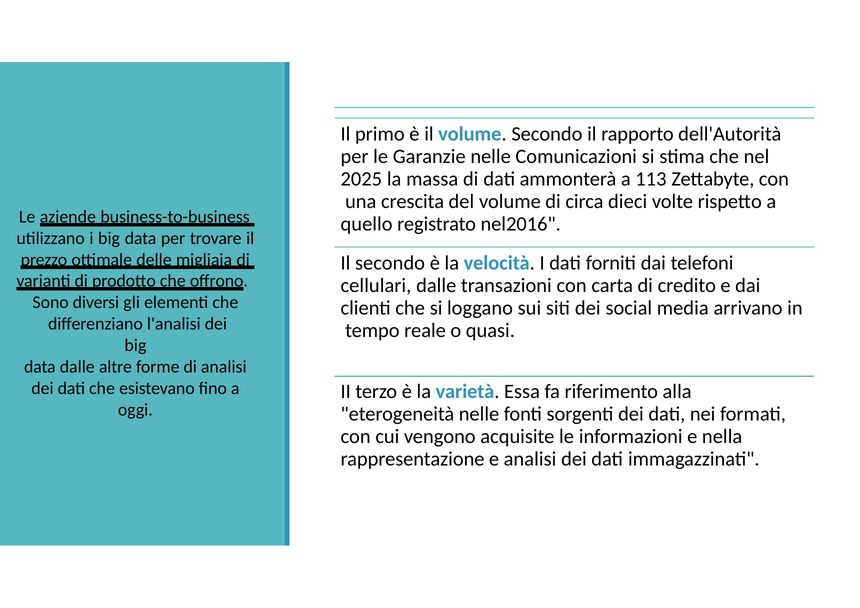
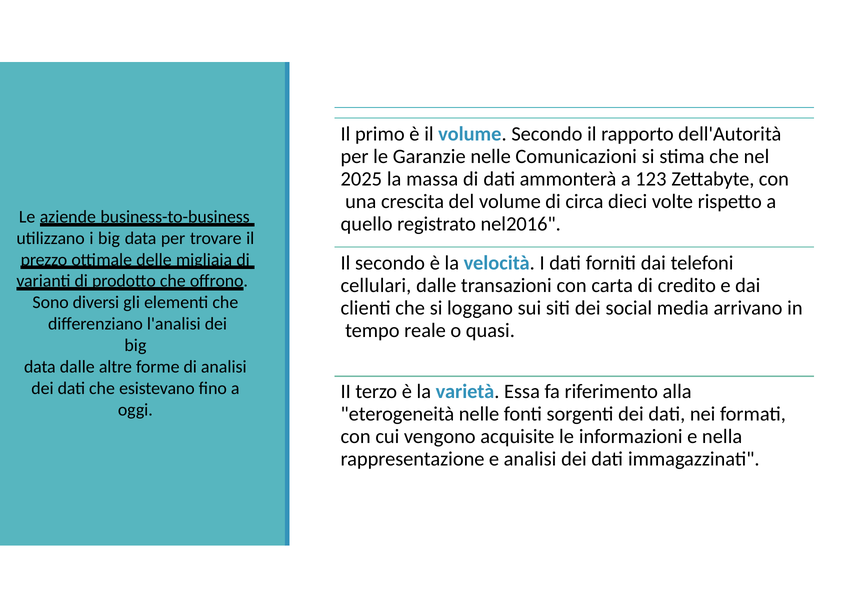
113: 113 -> 123 (651, 179)
